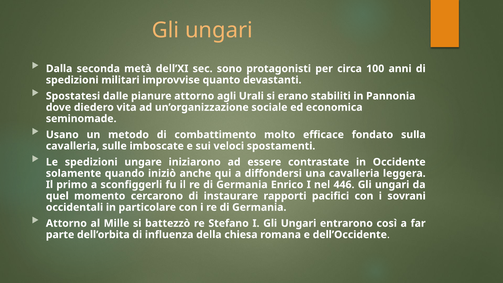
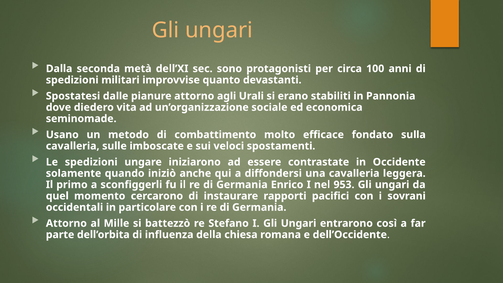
446: 446 -> 953 (344, 185)
